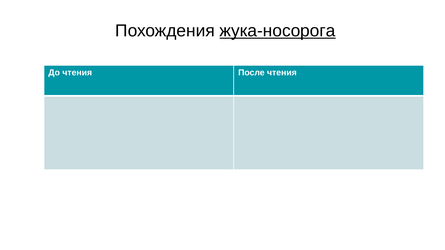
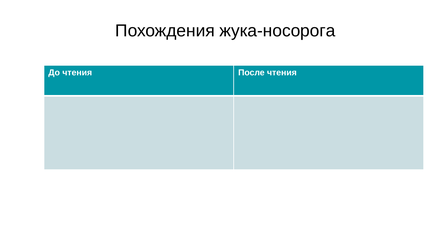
жука-носорога underline: present -> none (278, 31)
